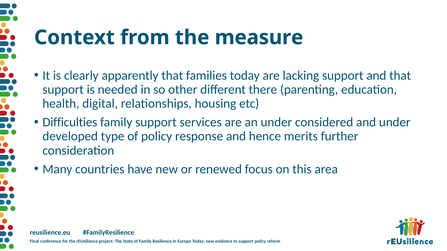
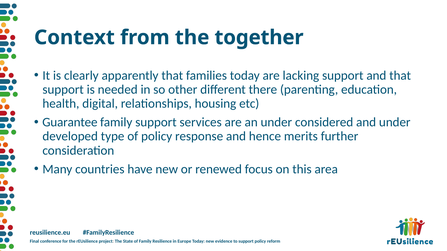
measure: measure -> together (259, 38)
Difficulties: Difficulties -> Guarantee (70, 122)
